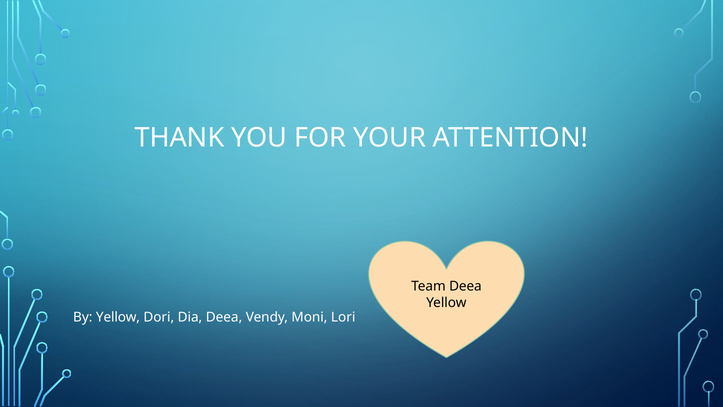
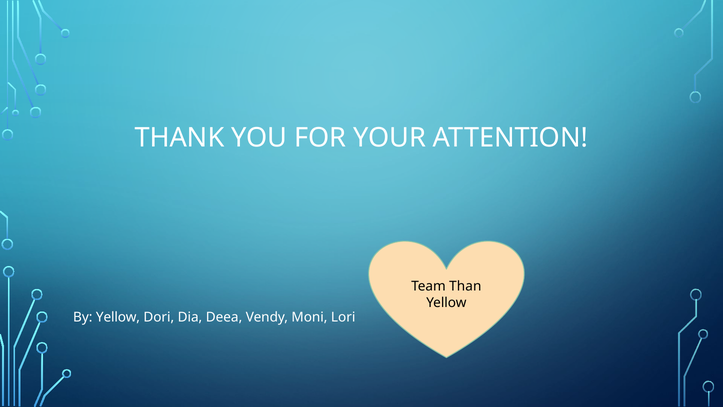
Team Deea: Deea -> Than (465, 286)
